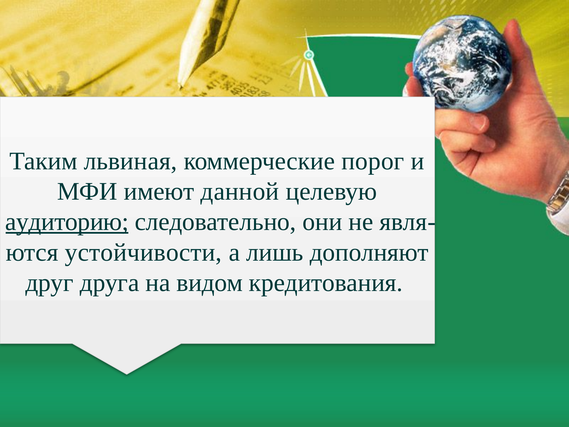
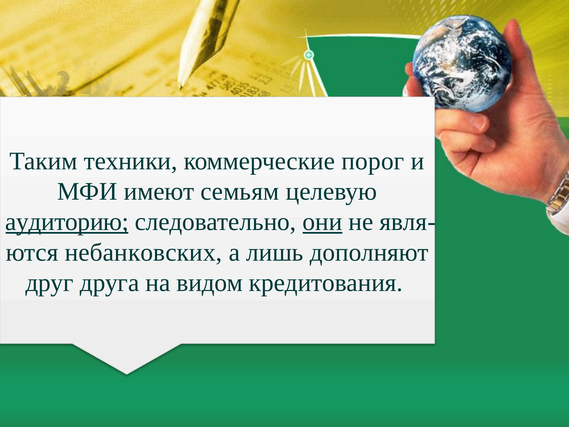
львиная: львиная -> техники (131, 161)
данной: данной -> семьям (240, 191)
они underline: none -> present (322, 222)
устойчивости: устойчивости -> небанковских (143, 252)
